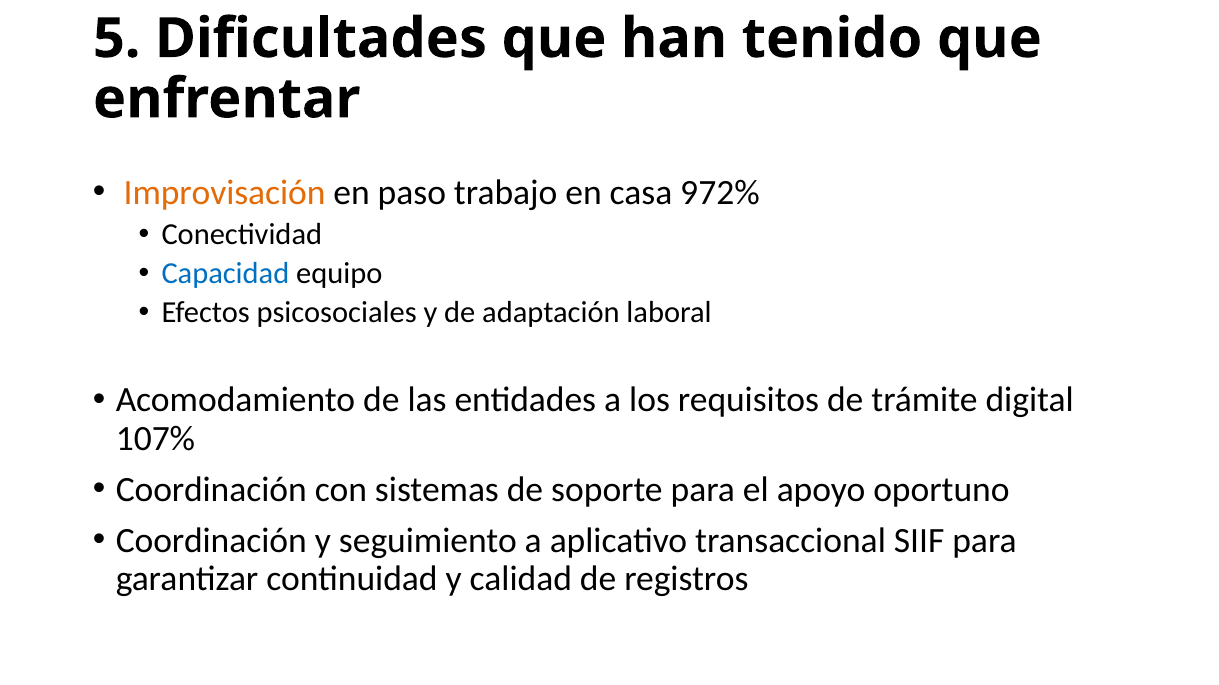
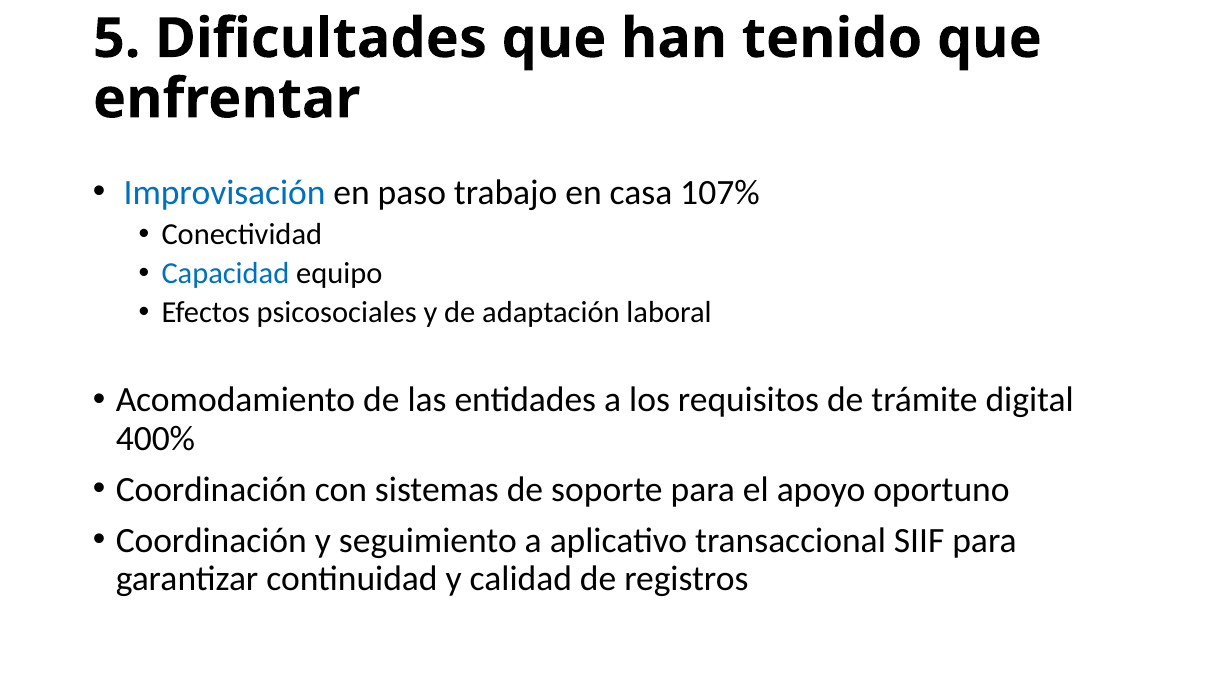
Improvisación colour: orange -> blue (225, 193)
972%: 972% -> 107% (720, 193)
107%: 107% -> 400% (155, 439)
